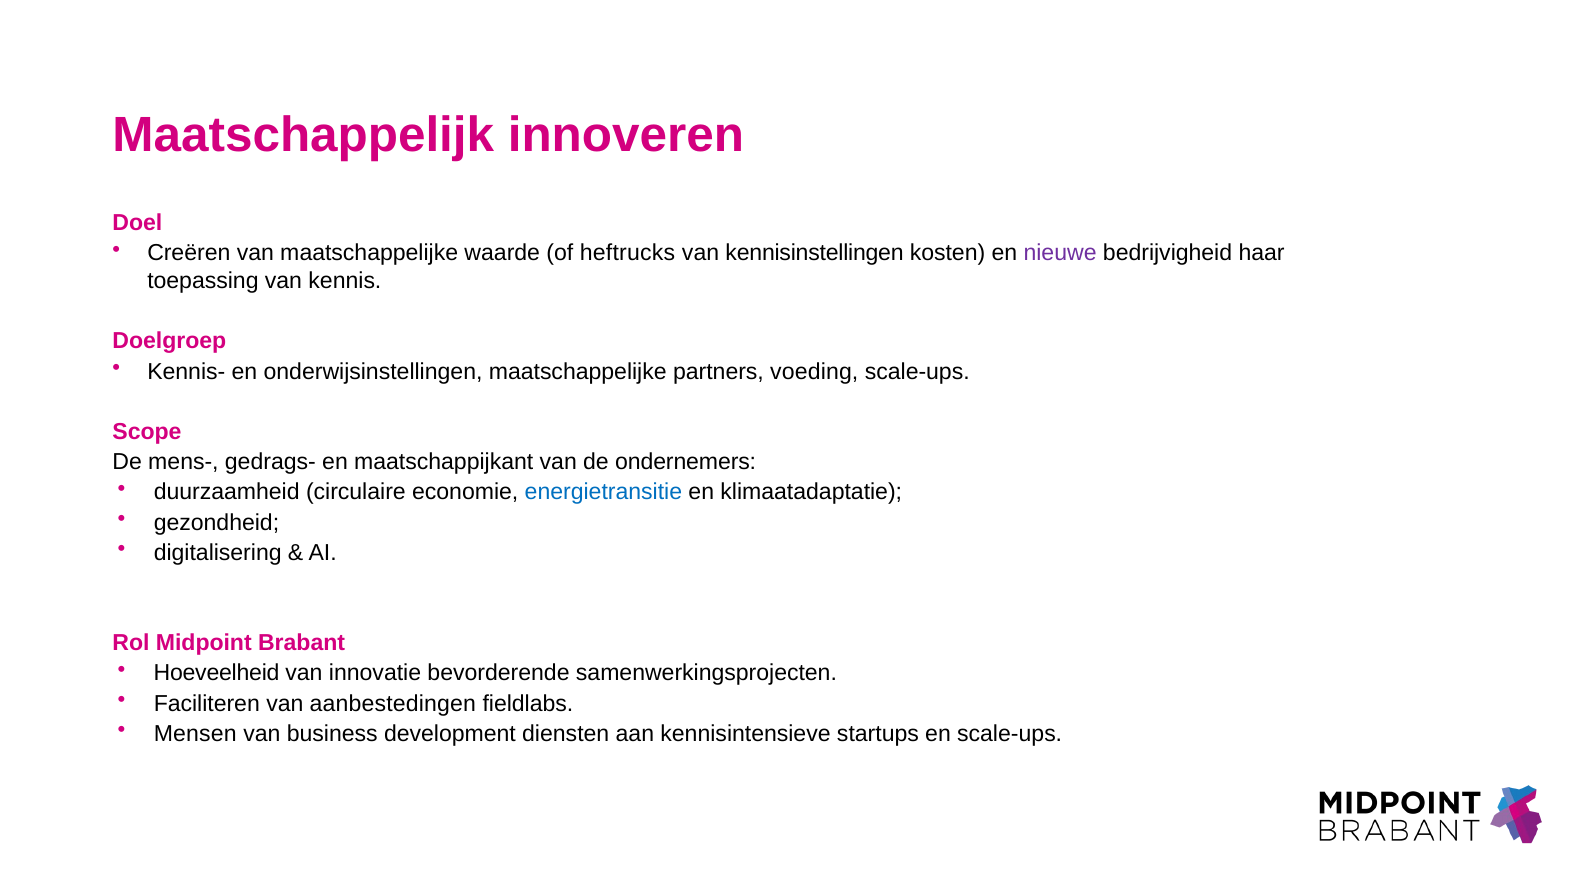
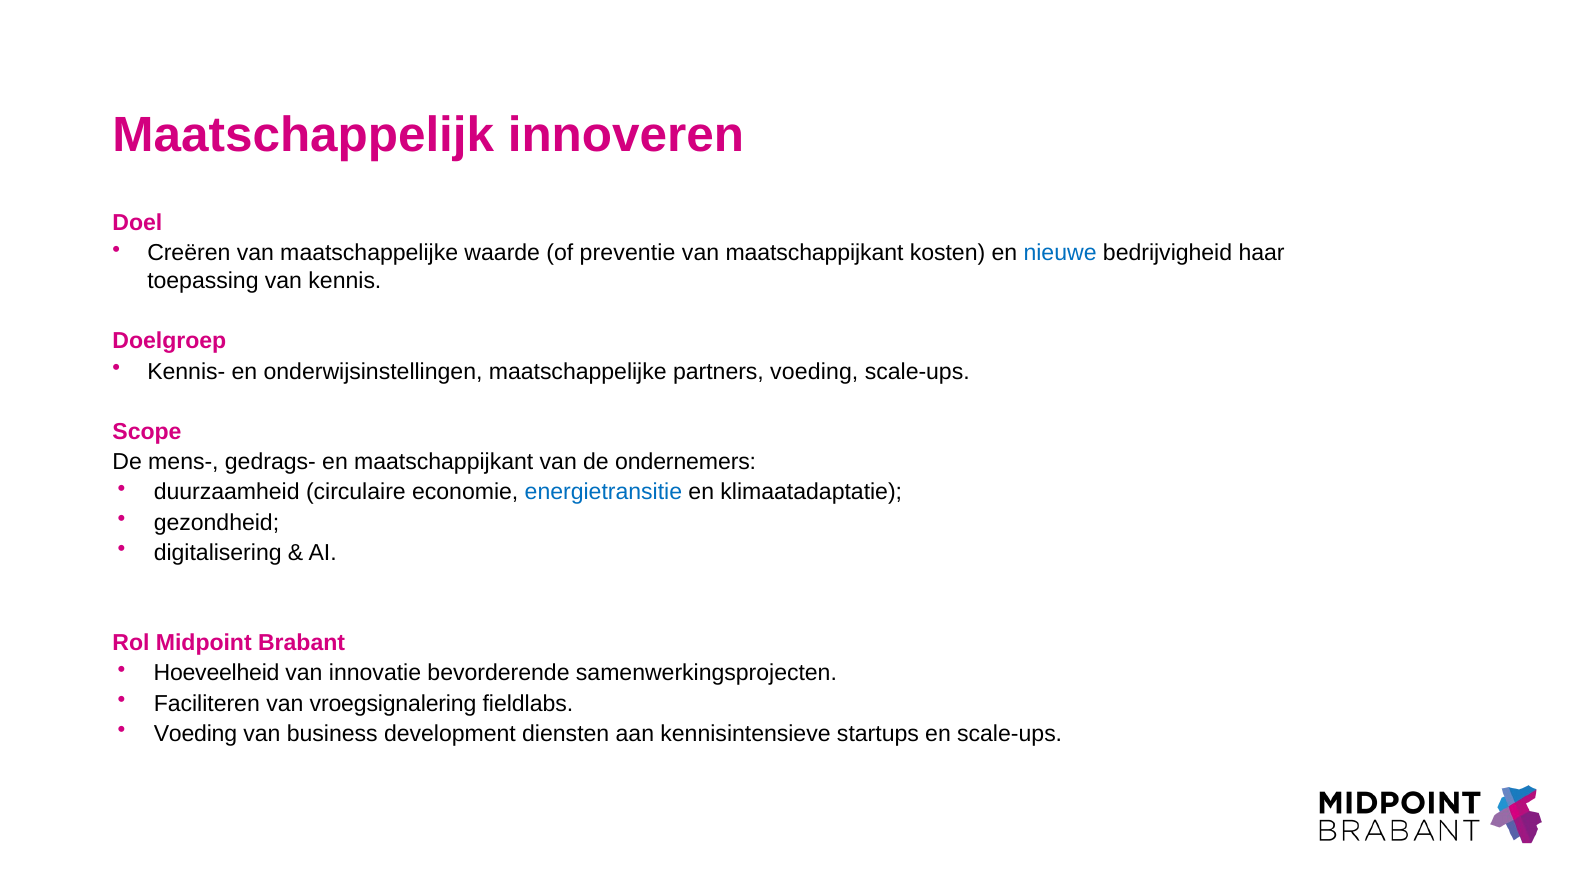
heftrucks: heftrucks -> preventie (628, 253)
van kennisinstellingen: kennisinstellingen -> maatschappijkant (815, 253)
nieuwe colour: purple -> blue (1060, 253)
aanbestedingen: aanbestedingen -> vroegsignalering (393, 703)
Mensen: Mensen -> Voeding (195, 734)
